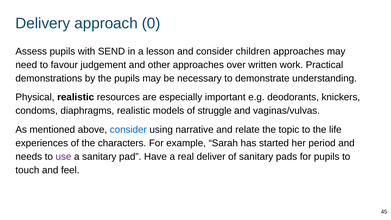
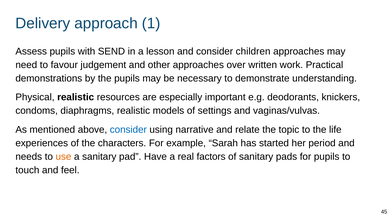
0: 0 -> 1 (151, 23)
struggle: struggle -> settings (215, 111)
use colour: purple -> orange (63, 157)
deliver: deliver -> factors (211, 157)
